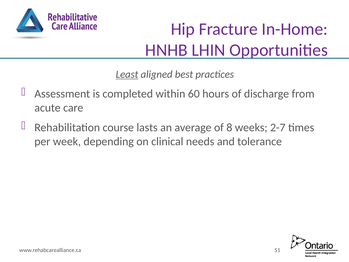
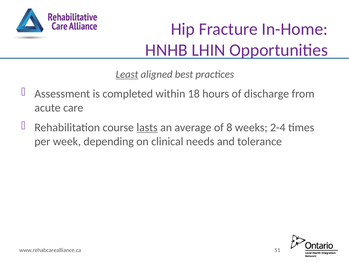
60: 60 -> 18 (194, 94)
lasts underline: none -> present (147, 127)
2-7: 2-7 -> 2-4 (278, 127)
